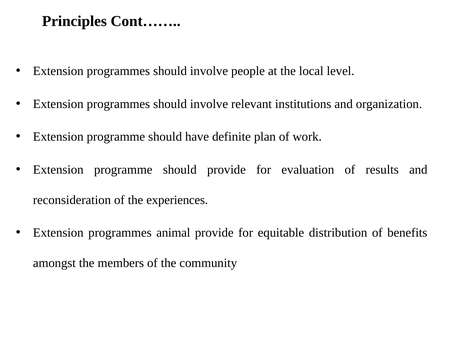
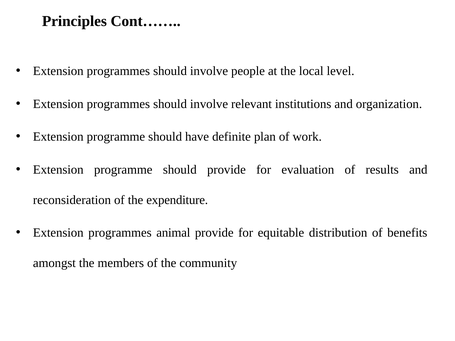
experiences: experiences -> expenditure (177, 200)
